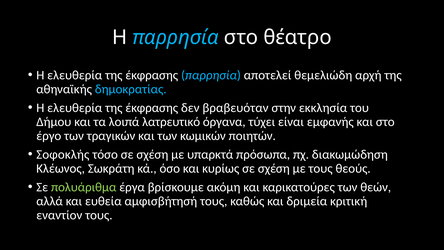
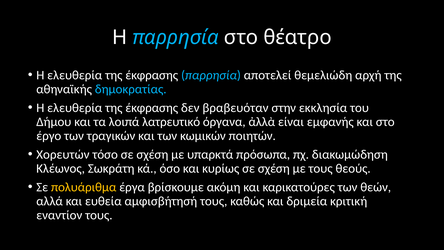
τύχει: τύχει -> ἀλλὰ (262, 122)
Σοφοκλής: Σοφοκλής -> Χορευτών (63, 154)
πολυάριθμα colour: light green -> yellow (84, 187)
